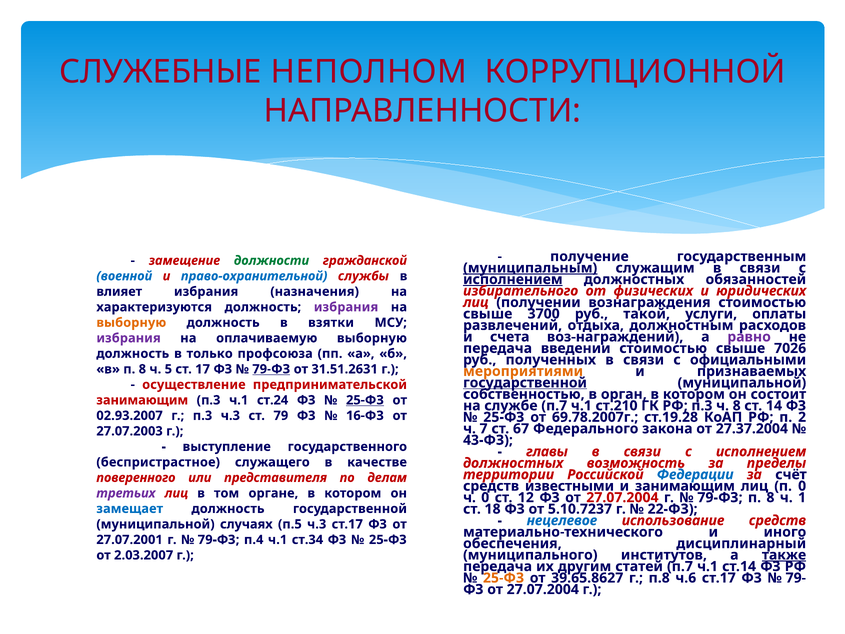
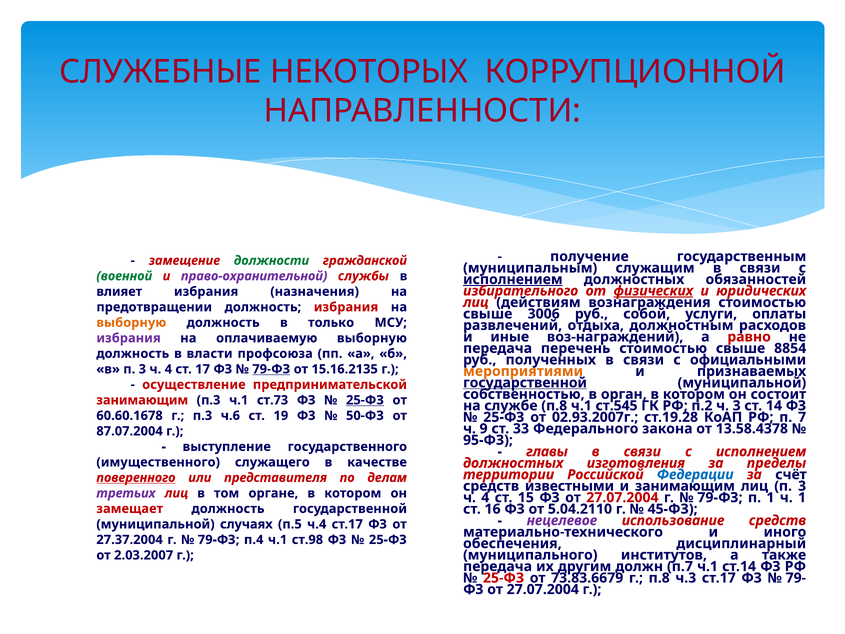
НЕПОЛНОМ: НЕПОЛНОМ -> НЕКОТОРЫХ (369, 72)
муниципальным underline: present -> none (530, 268)
военной colour: blue -> green (124, 276)
право-охранительной colour: blue -> purple (254, 276)
физических underline: none -> present (653, 291)
получении: получении -> действиям (538, 302)
характеризуются: характеризуются -> предотвращении (154, 307)
избрания colour: purple -> red (346, 307)
3700: 3700 -> 3006 (544, 314)
такой: такой -> собой (647, 314)
взятки: взятки -> только (331, 322)
счета: счета -> иные (510, 337)
равно colour: purple -> red (749, 337)
введении: введении -> перечень (576, 348)
7026: 7026 -> 8854 (790, 348)
только: только -> власти (210, 353)
в п 8: 8 -> 3 (142, 369)
5: 5 -> 4 (168, 369)
31.51.2631: 31.51.2631 -> 15.16.2135 (345, 369)
ст.24: ст.24 -> ст.73 (273, 400)
службе п.7: п.7 -> п.8 (554, 406)
ст.210: ст.210 -> ст.545 (617, 406)
РФ п.3: п.3 -> п.2 (702, 406)
ч 8: 8 -> 3 (737, 406)
02.93.2007: 02.93.2007 -> 60.60.1678 (130, 415)
п.3 ч.3: ч.3 -> ч.6 (230, 415)
79: 79 -> 19 (281, 415)
16-ФЗ: 16-ФЗ -> 50-ФЗ (365, 415)
69.78.2007г: 69.78.2007г -> 02.93.2007г (595, 417)
2: 2 -> 7 (802, 417)
7: 7 -> 9 (484, 429)
67: 67 -> 33 (521, 429)
27.37.2004: 27.37.2004 -> 13.58.4378 (752, 429)
27.07.2003: 27.07.2003 -> 87.07.2004 (130, 431)
43-ФЗ: 43-ФЗ -> 95-ФЗ (488, 440)
беспристрастное: беспристрастное -> имущественного (158, 462)
возможность: возможность -> изготовления (636, 463)
поверенного underline: none -> present (136, 477)
лиц п 0: 0 -> 3 (802, 486)
0: 0 -> 4 (485, 497)
12: 12 -> 15 (526, 497)
79-ФЗ п 8: 8 -> 1 (770, 497)
замещает colour: blue -> red (130, 508)
18: 18 -> 16 (493, 509)
5.10.7237: 5.10.7237 -> 5.04.2110 (580, 509)
22-ФЗ: 22-ФЗ -> 45-ФЗ (673, 509)
нецелевое colour: blue -> purple (562, 520)
п.5 ч.3: ч.3 -> ч.4 (317, 524)
27.07.2001: 27.07.2001 -> 27.37.2004 (130, 540)
ст.34: ст.34 -> ст.98 (307, 540)
также underline: present -> none (784, 555)
статей: статей -> должн (639, 566)
25-ФЗ colour: orange -> red (504, 578)
39.65.8627: 39.65.8627 -> 73.83.6679 (587, 578)
ч.6: ч.6 -> ч.3 (686, 578)
